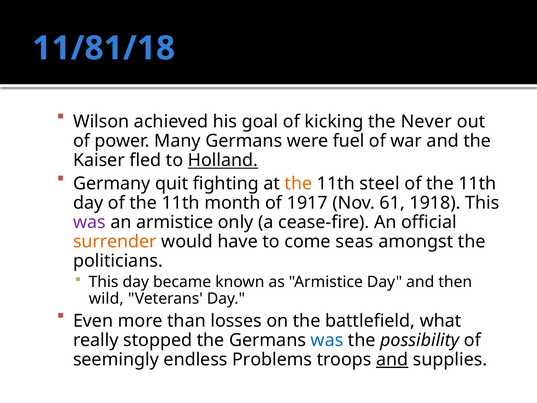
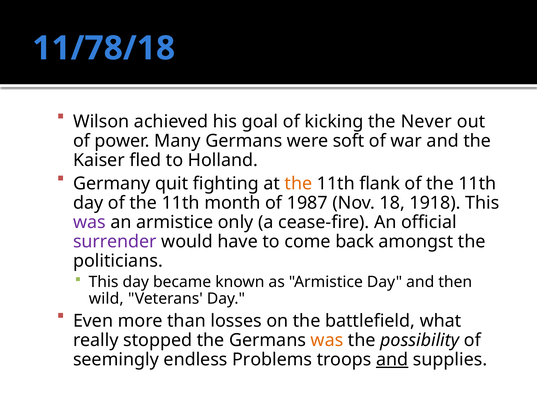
11/81/18: 11/81/18 -> 11/78/18 (104, 48)
fuel: fuel -> soft (349, 141)
Holland underline: present -> none (223, 160)
steel: steel -> flank (380, 183)
1917: 1917 -> 1987 (307, 203)
61: 61 -> 18 (392, 203)
surrender colour: orange -> purple (115, 241)
seas: seas -> back (355, 241)
was colour: blue -> orange (327, 340)
